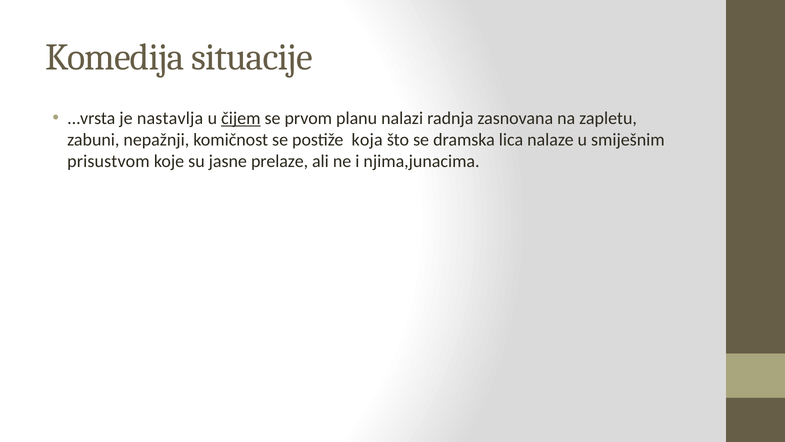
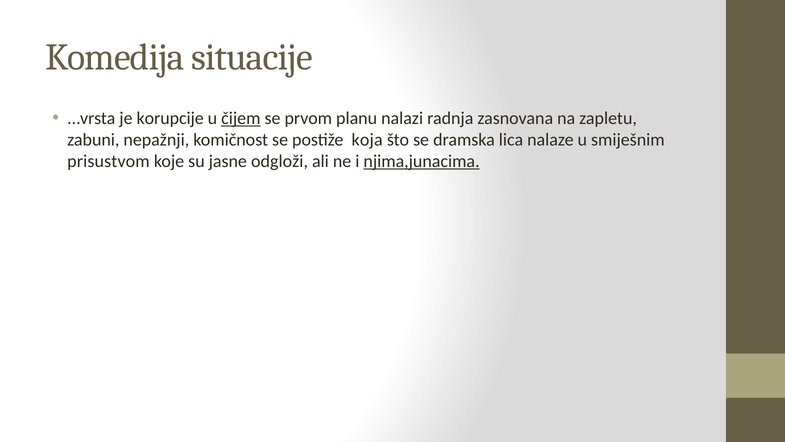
nastavlja: nastavlja -> korupcije (170, 118)
prelaze: prelaze -> odgloži (279, 161)
njima,junacima underline: none -> present (422, 161)
